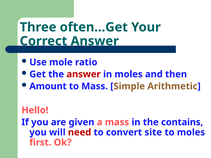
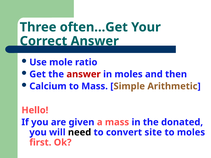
Amount: Amount -> Calcium (48, 86)
contains: contains -> donated (182, 122)
need colour: red -> black (80, 133)
